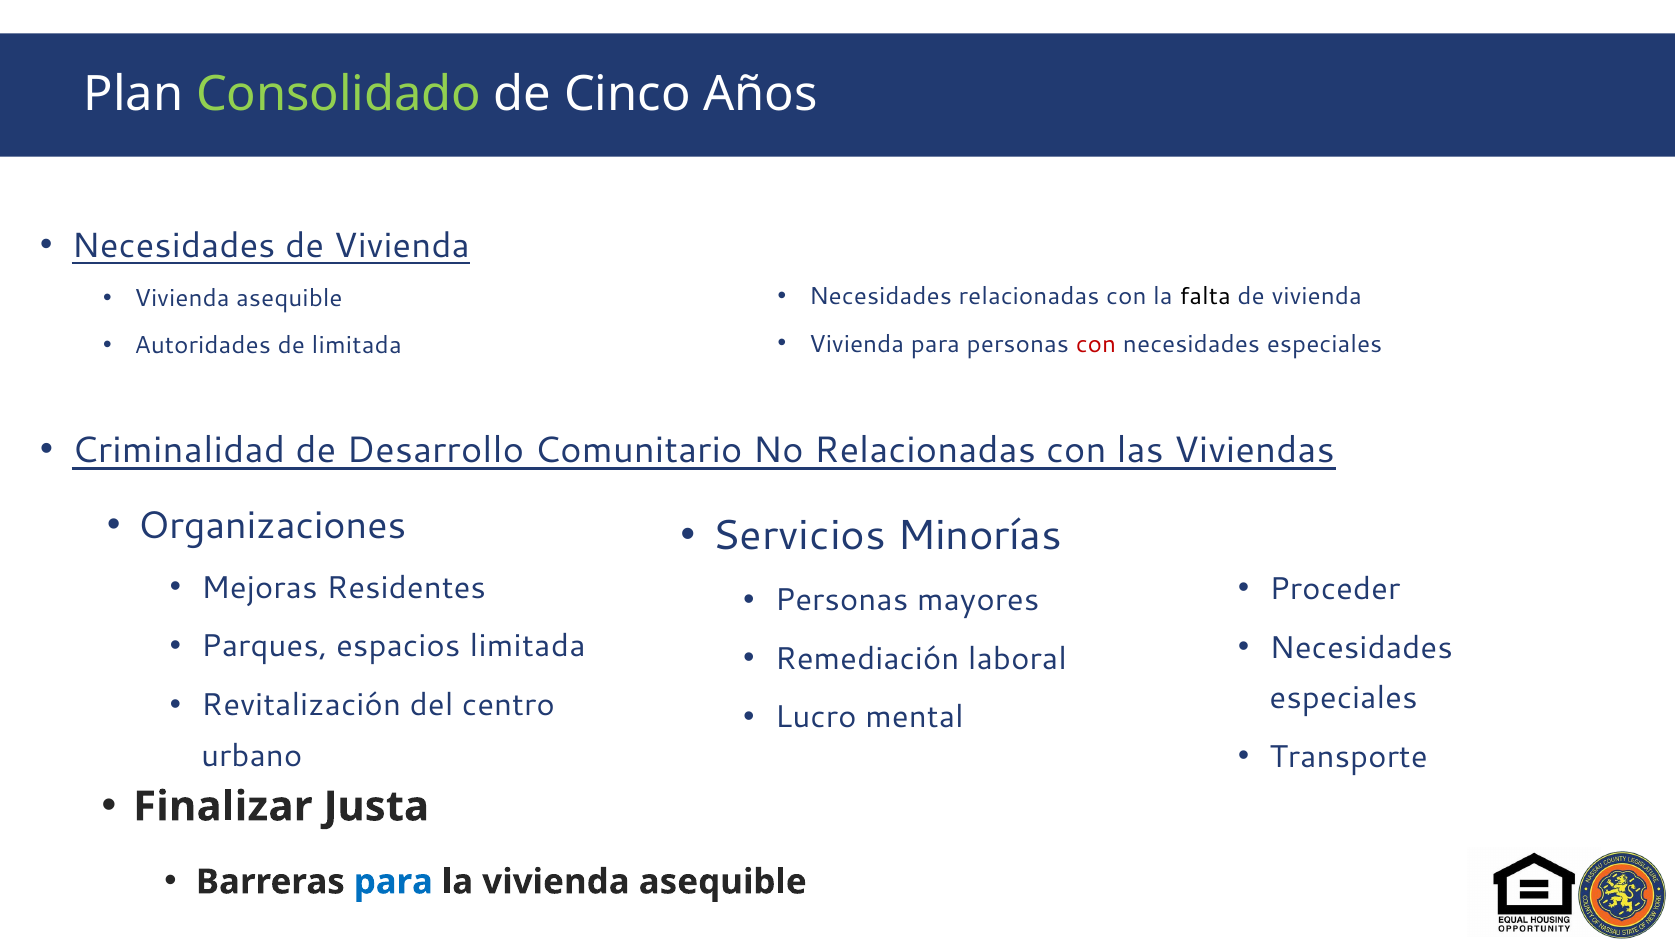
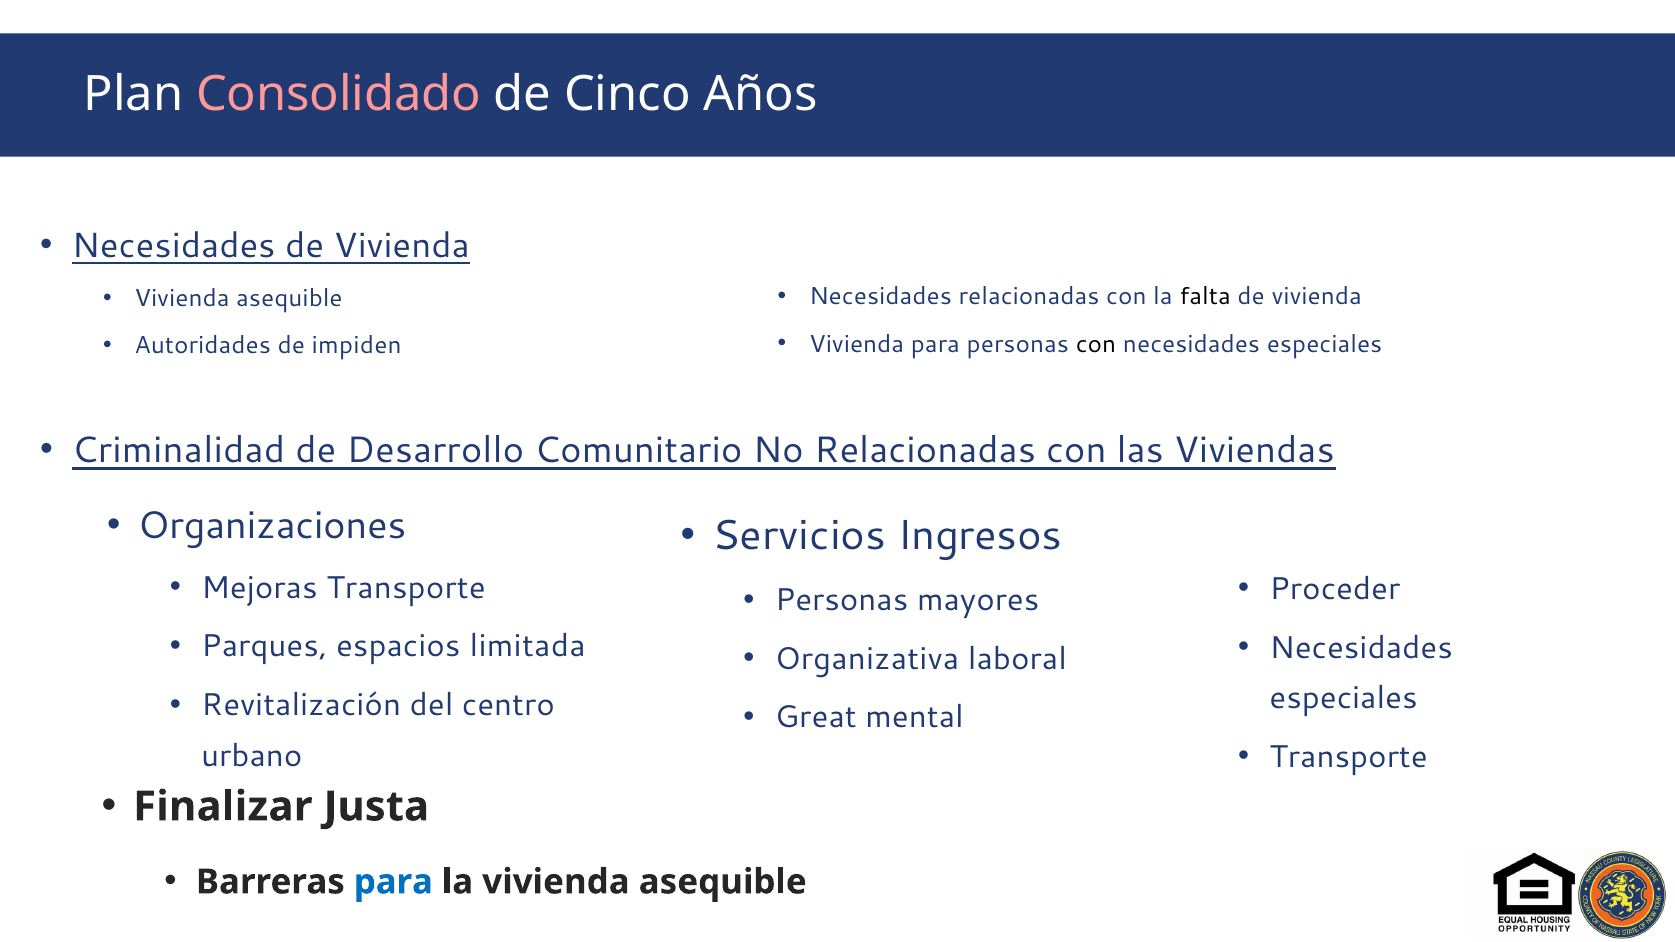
Consolidado colour: light green -> pink (339, 95)
con colour: red -> black (1096, 344)
de limitada: limitada -> impiden (357, 346)
Minorías: Minorías -> Ingresos (980, 536)
Mejoras Residentes: Residentes -> Transporte (406, 588)
Remediación: Remediación -> Organizativa (867, 659)
Lucro: Lucro -> Great (816, 718)
